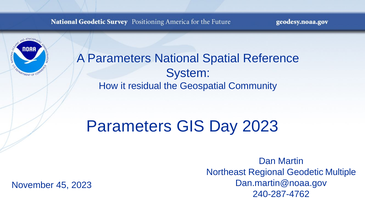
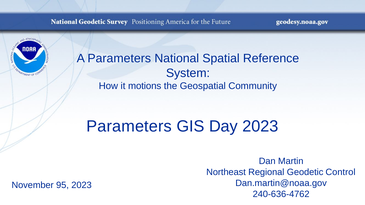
residual: residual -> motions (145, 86)
Multiple: Multiple -> Control (341, 172)
45: 45 -> 95 (63, 185)
240-287-4762: 240-287-4762 -> 240-636-4762 (281, 194)
